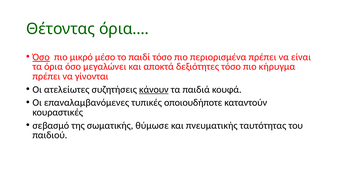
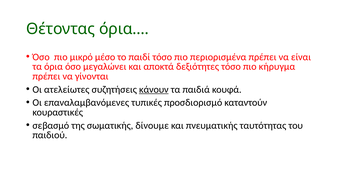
Όσο underline: present -> none (41, 57)
οποιουδήποτε: οποιουδήποτε -> προσδιορισμό (193, 102)
θύμωσε: θύμωσε -> δίνουμε (152, 125)
